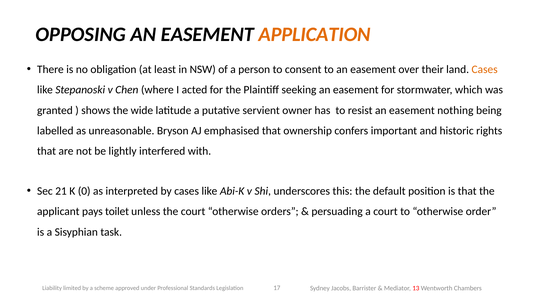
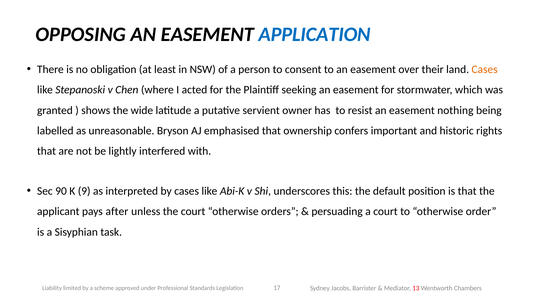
APPLICATION colour: orange -> blue (315, 34)
21: 21 -> 90 (61, 191)
0: 0 -> 9 (84, 191)
toilet: toilet -> after (117, 211)
